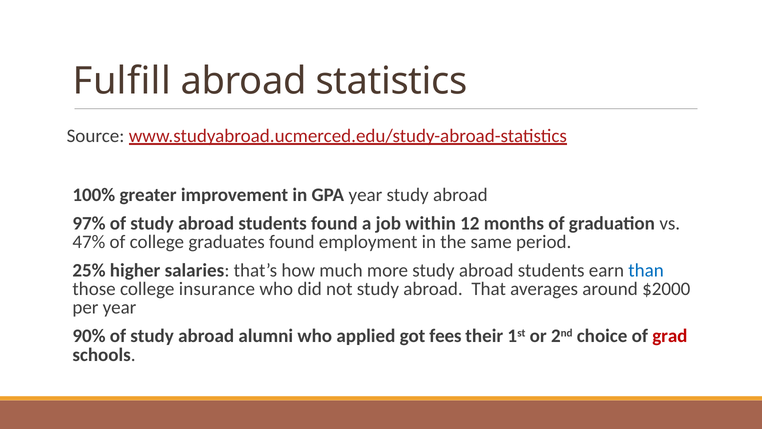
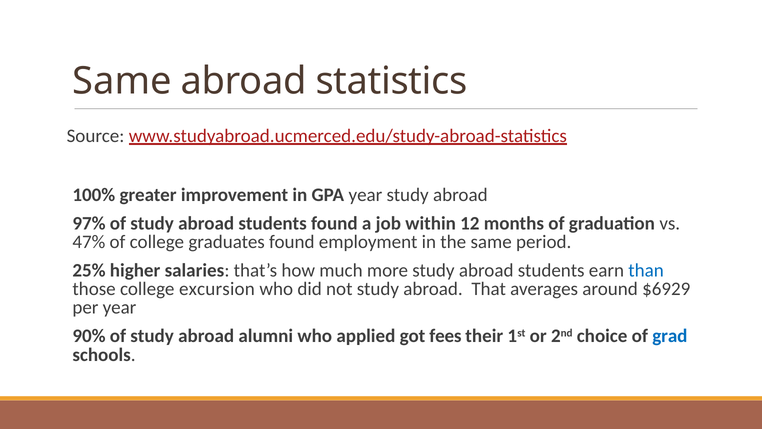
Fulfill: Fulfill -> Same (122, 81)
insurance: insurance -> excursion (217, 289)
$2000: $2000 -> $6929 (666, 289)
grad colour: red -> blue (670, 336)
